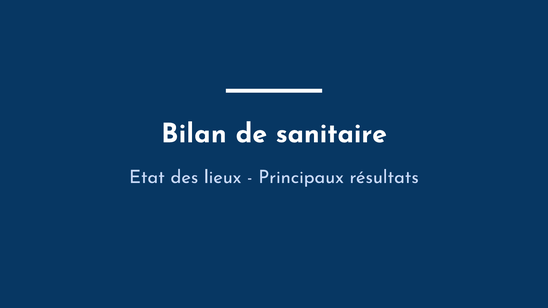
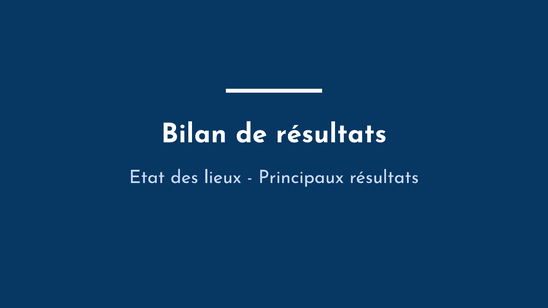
de sanitaire: sanitaire -> résultats (331, 134)
